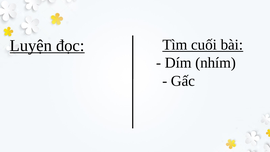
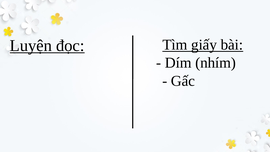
cuối: cuối -> giấy (204, 45)
